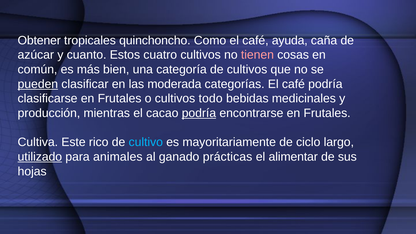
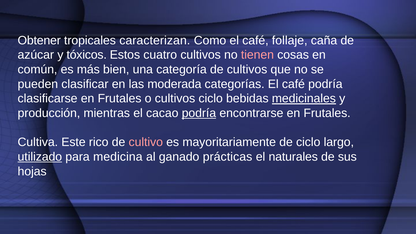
quinchoncho: quinchoncho -> caracterizan (155, 40)
ayuda: ayuda -> follaje (290, 40)
cuanto: cuanto -> tóxicos (87, 55)
pueden underline: present -> none (38, 84)
cultivos todo: todo -> ciclo (211, 99)
medicinales underline: none -> present (304, 99)
cultivo colour: light blue -> pink (146, 142)
animales: animales -> medicina (118, 157)
alimentar: alimentar -> naturales (293, 157)
